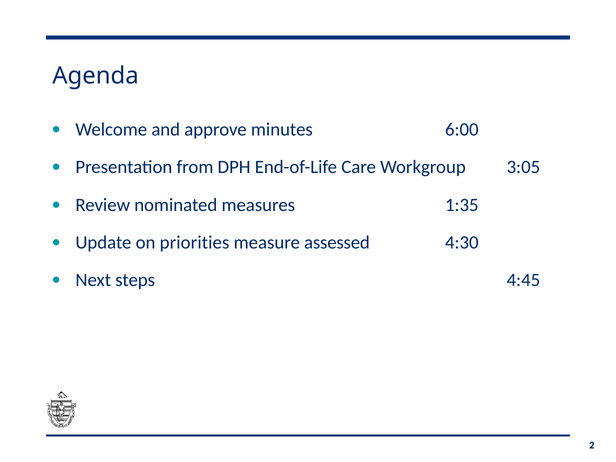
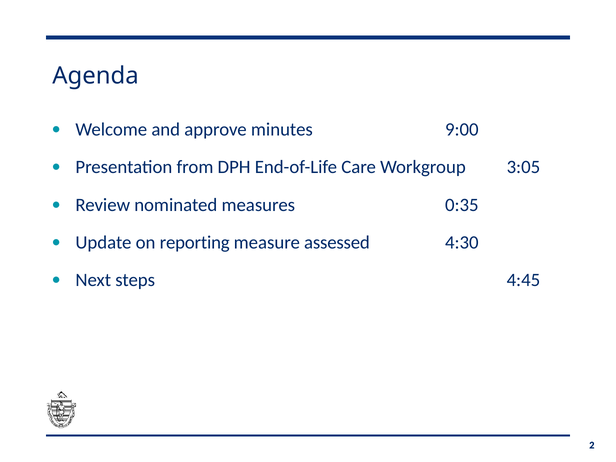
6:00: 6:00 -> 9:00 (462, 130)
1:35: 1:35 -> 0:35 (462, 205)
priorities: priorities -> reporting (195, 242)
